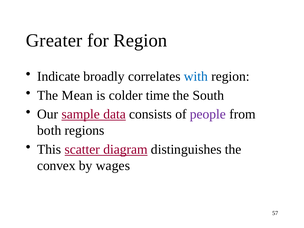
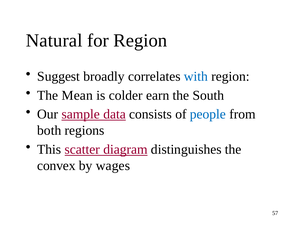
Greater: Greater -> Natural (54, 41)
Indicate: Indicate -> Suggest (59, 76)
time: time -> earn (158, 95)
people colour: purple -> blue (208, 114)
